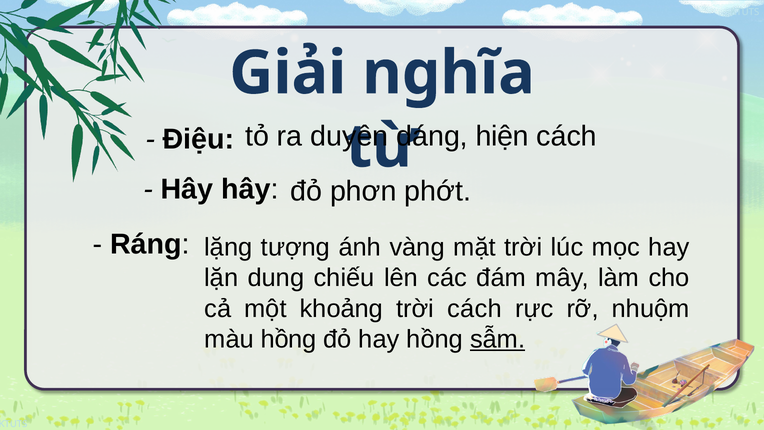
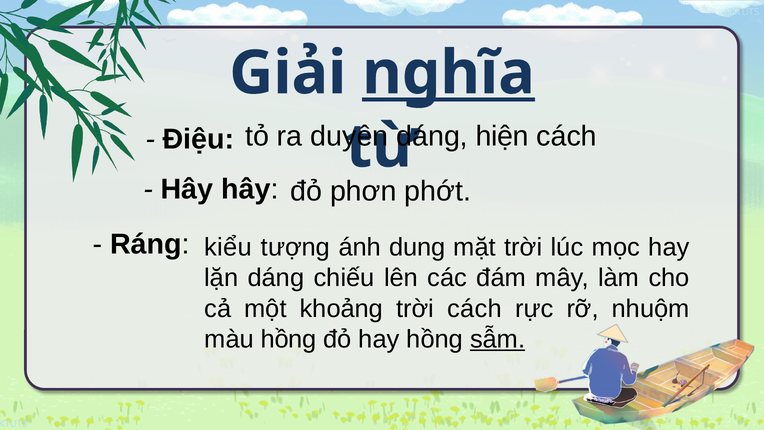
nghĩa underline: none -> present (448, 73)
lặng: lặng -> kiểu (228, 247)
vàng: vàng -> dung (417, 247)
lặn dung: dung -> dáng (276, 278)
